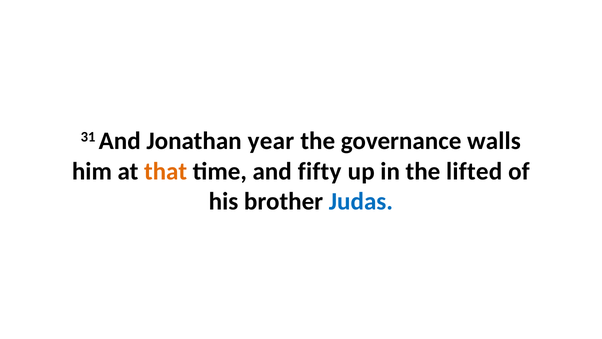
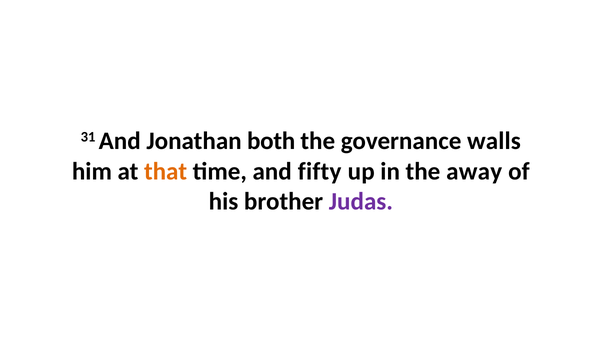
year: year -> both (271, 141)
lifted: lifted -> away (474, 171)
Judas colour: blue -> purple (361, 201)
